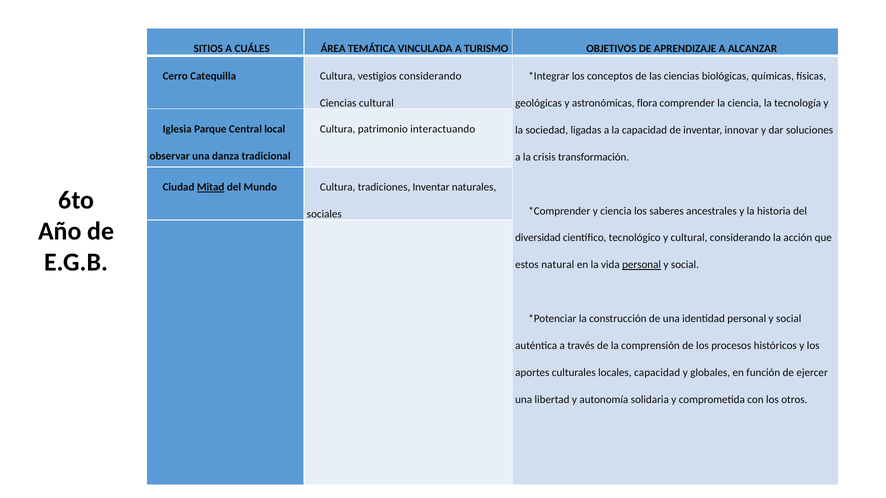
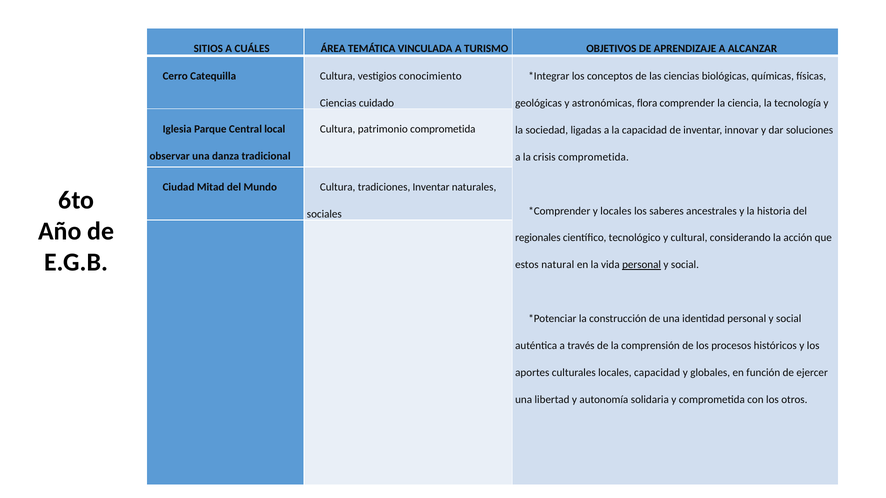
vestigios considerando: considerando -> conocimiento (430, 76)
Ciencias cultural: cultural -> cuidado (377, 103)
patrimonio interactuando: interactuando -> comprometida (443, 129)
crisis transformación: transformación -> comprometida (594, 157)
Mitad underline: present -> none (211, 187)
y ciencia: ciencia -> locales (616, 211)
diversidad: diversidad -> regionales (538, 238)
